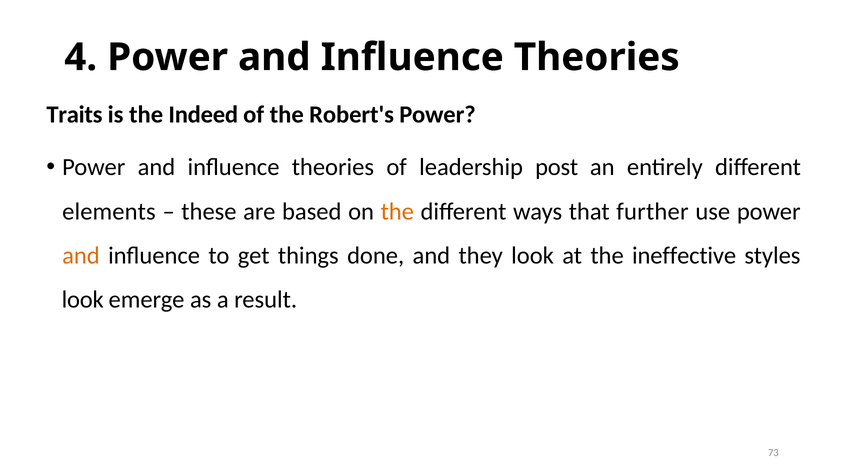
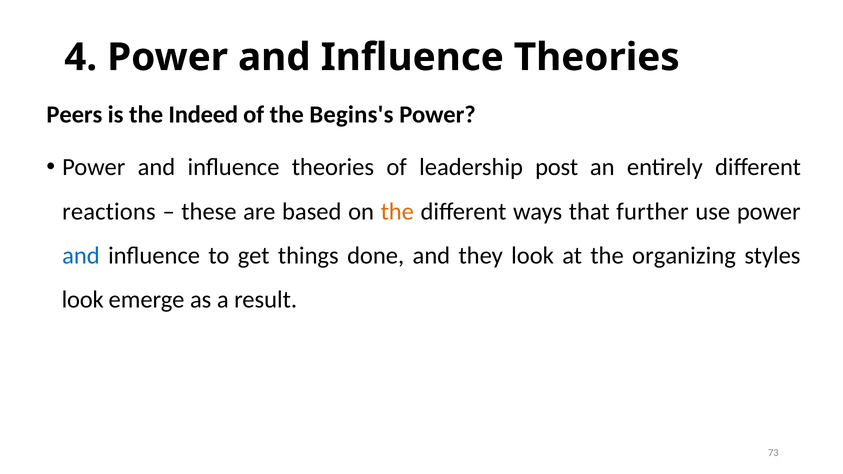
Traits: Traits -> Peers (74, 114)
Robert's: Robert's -> Begins's (351, 114)
elements: elements -> reactions (109, 212)
and colour: orange -> blue (81, 256)
ineffective: ineffective -> organizing (684, 256)
